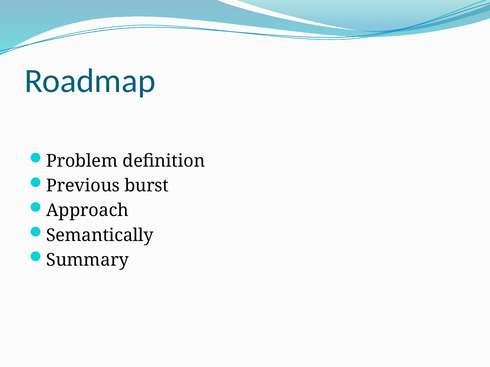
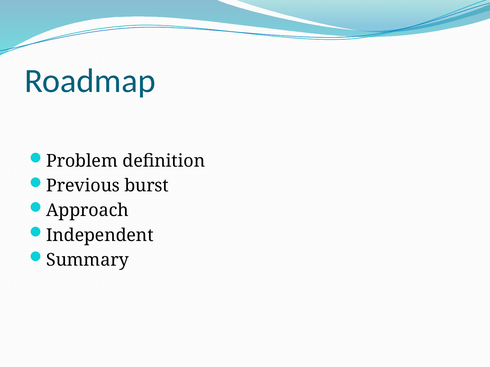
Semantically: Semantically -> Independent (100, 236)
